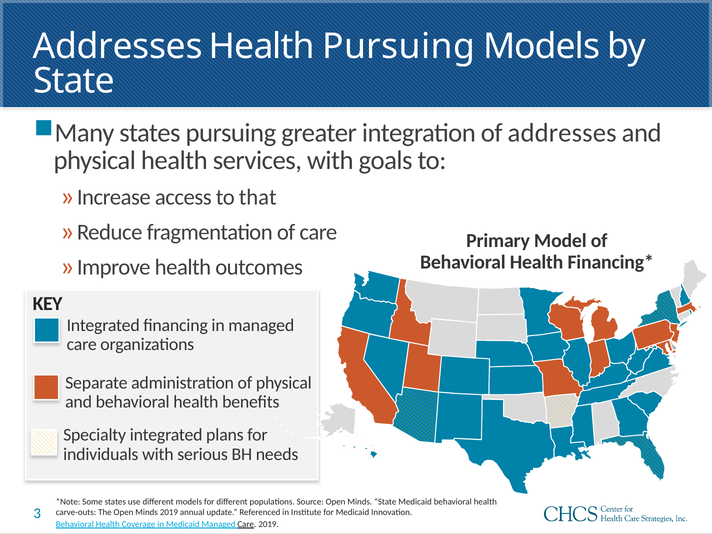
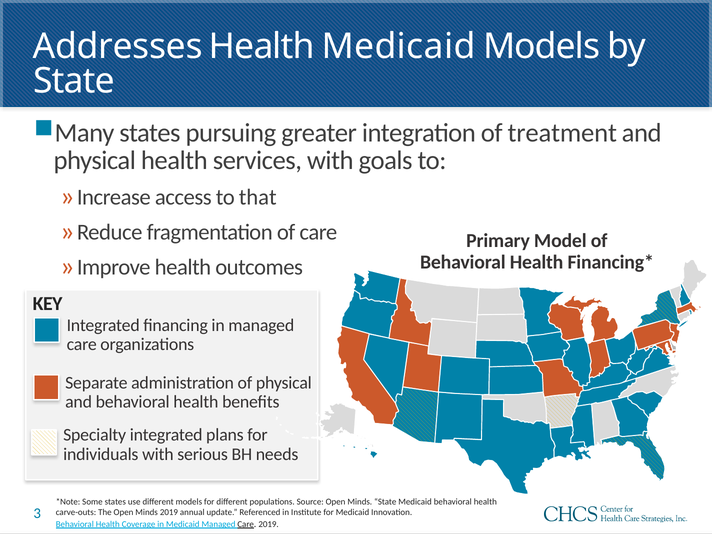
Health Pursuing: Pursuing -> Medicaid (399, 47)
of addresses: addresses -> treatment (562, 133)
